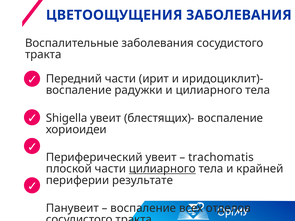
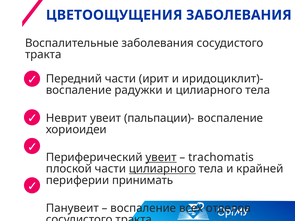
Shigella: Shigella -> Неврит (66, 118)
блестящих)-: блестящих)- -> пальпации)- (159, 118)
увеит underline: none -> present (161, 158)
результате: результате -> принимать (143, 180)
